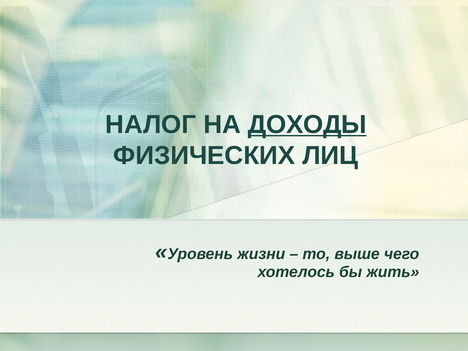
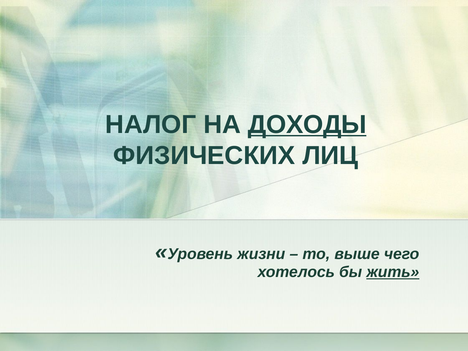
жить underline: none -> present (393, 272)
